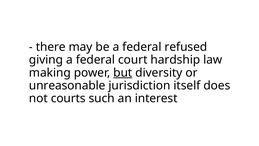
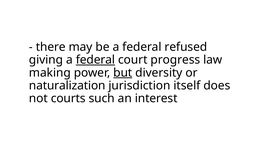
federal underline: none -> present (95, 60)
hardship: hardship -> progress (175, 60)
unreasonable: unreasonable -> naturalization (67, 85)
